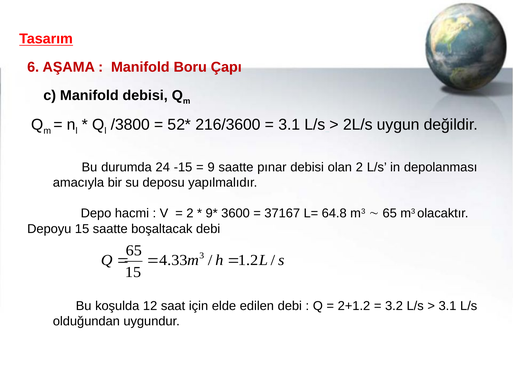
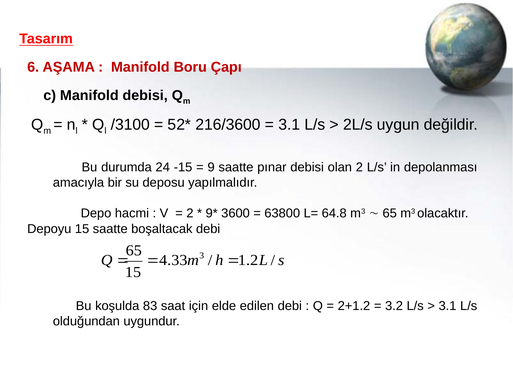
/3800: /3800 -> /3100 (130, 125)
37167: 37167 -> 63800 (282, 213)
12: 12 -> 83 (150, 306)
